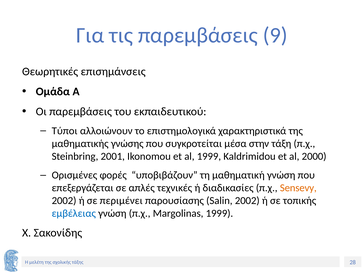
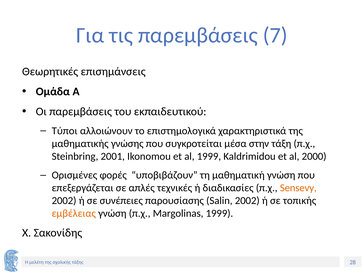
9: 9 -> 7 (275, 35)
περιμένει: περιμένει -> συνέπειες (121, 201)
εμβέλειας colour: blue -> orange (74, 213)
